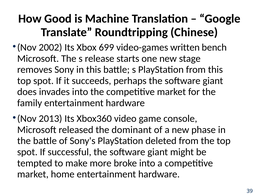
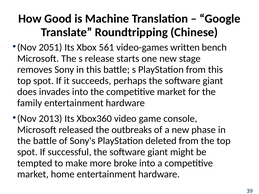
2002: 2002 -> 2051 (50, 47)
699: 699 -> 561 (106, 47)
dominant: dominant -> outbreaks (132, 130)
